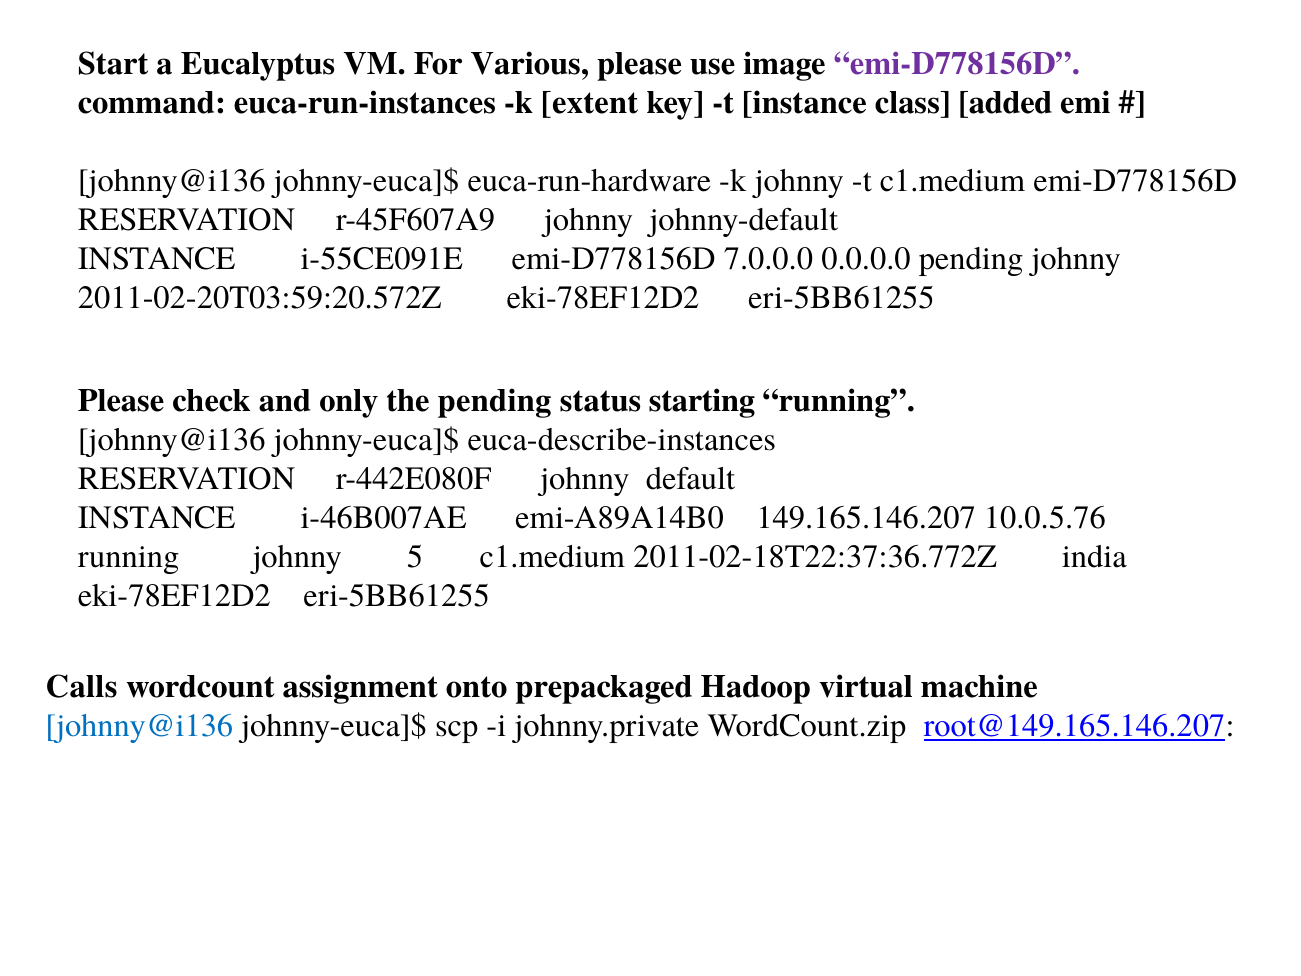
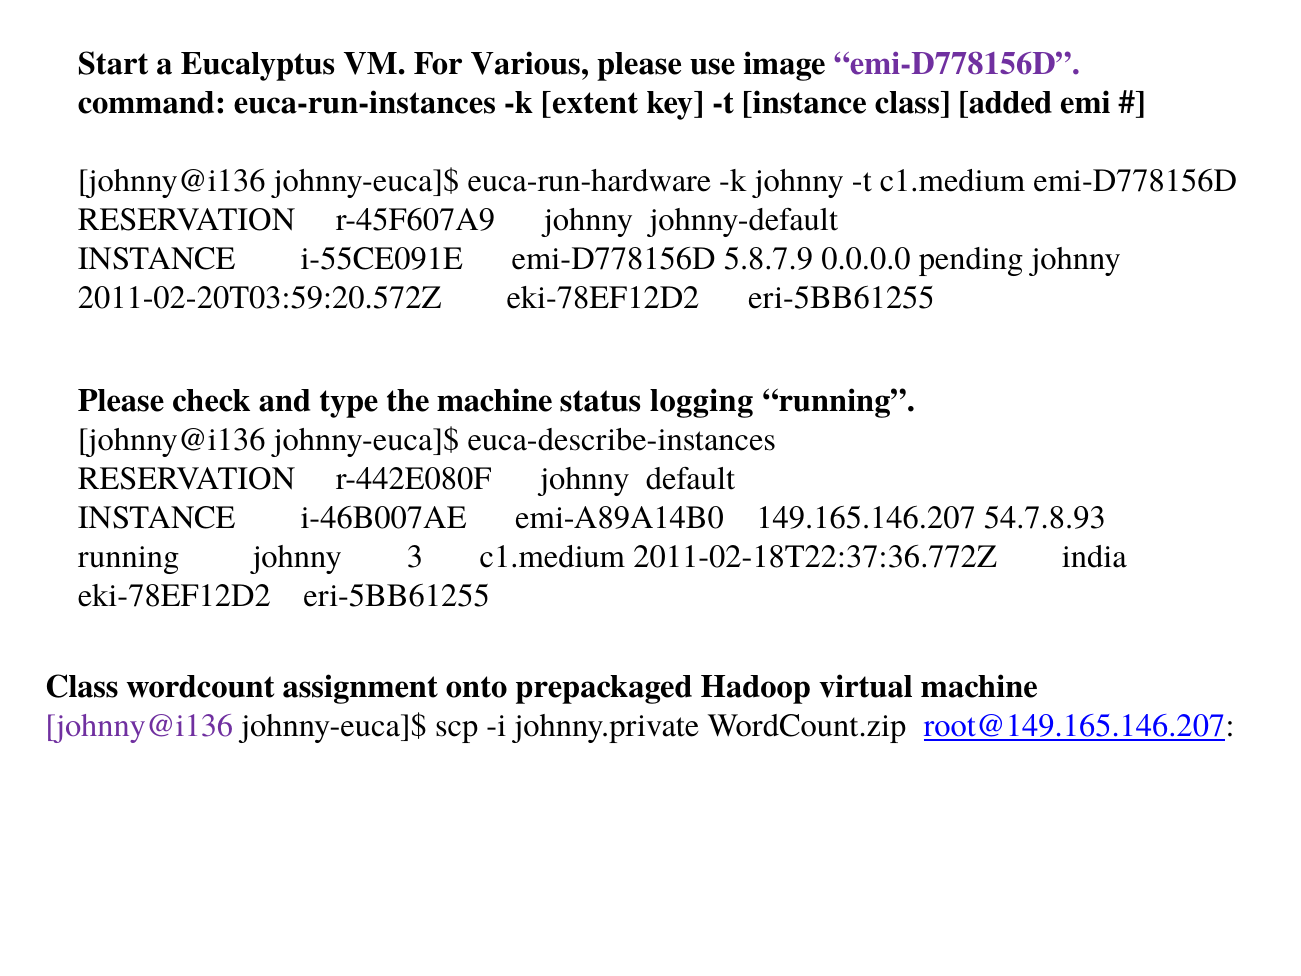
7.0.0.0: 7.0.0.0 -> 5.8.7.9 (768, 258)
only: only -> type (349, 401)
the pending: pending -> machine (495, 401)
starting: starting -> logging (702, 401)
10.0.5.76: 10.0.5.76 -> 54.7.8.93 (1045, 518)
5: 5 -> 3 (415, 557)
Calls: Calls -> Class (82, 687)
johnny@i136 colour: blue -> purple (139, 726)
